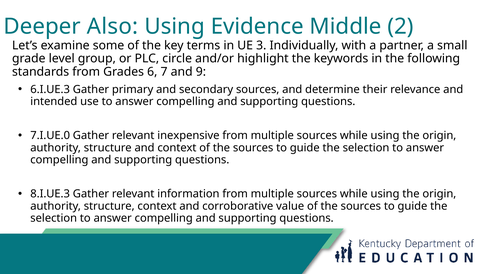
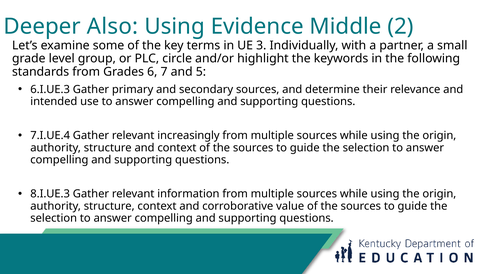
9: 9 -> 5 (201, 72)
7.I.UE.0: 7.I.UE.0 -> 7.I.UE.4 (50, 136)
inexpensive: inexpensive -> increasingly (188, 136)
